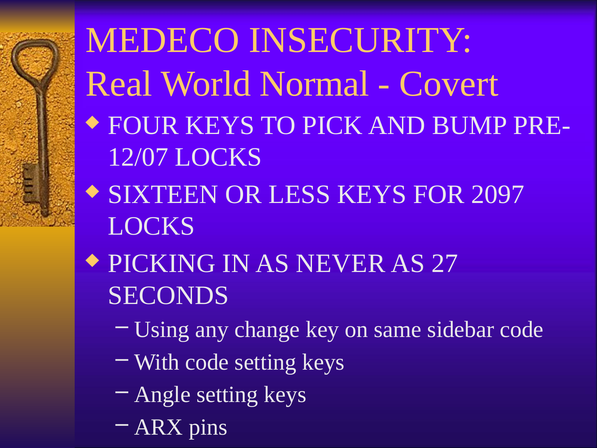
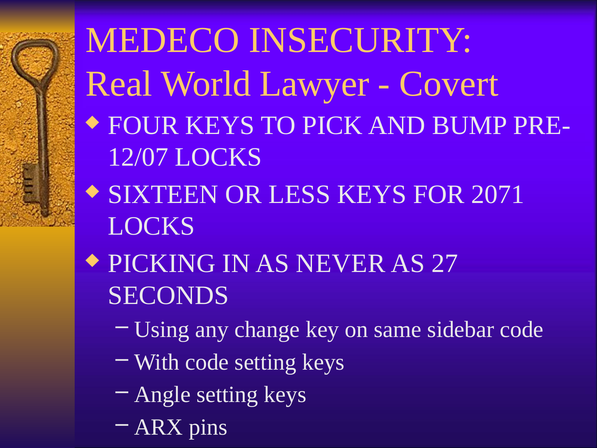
Normal: Normal -> Lawyer (314, 84)
2097: 2097 -> 2071 (498, 194)
